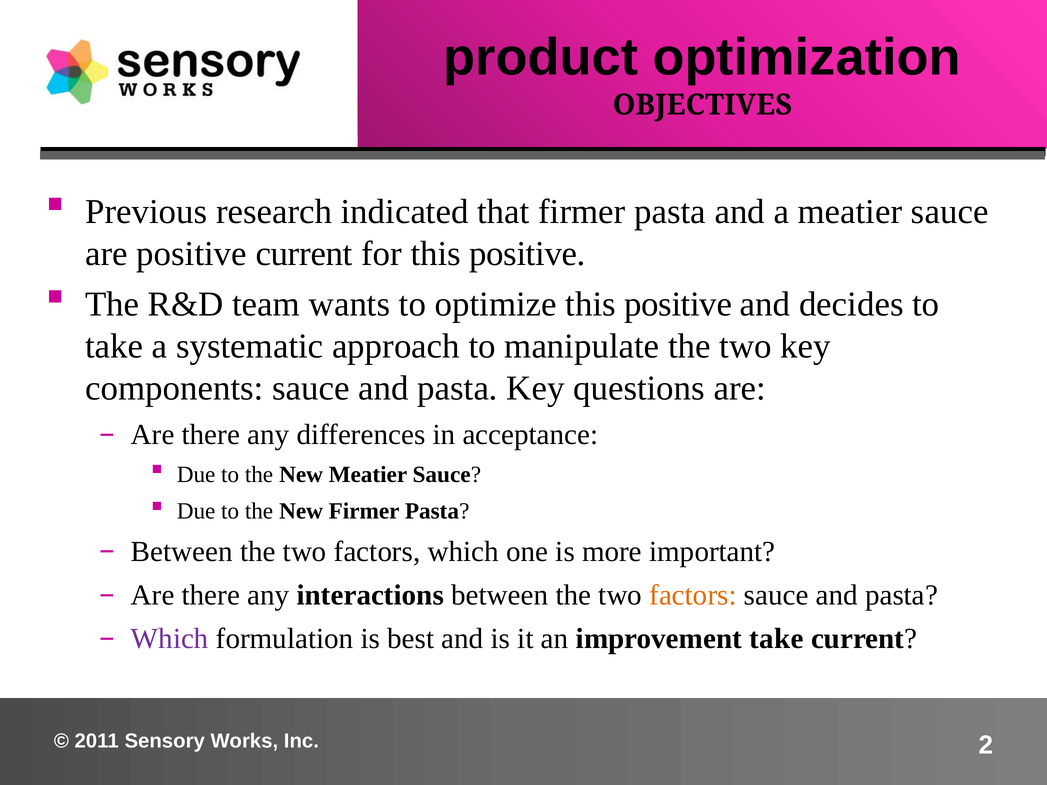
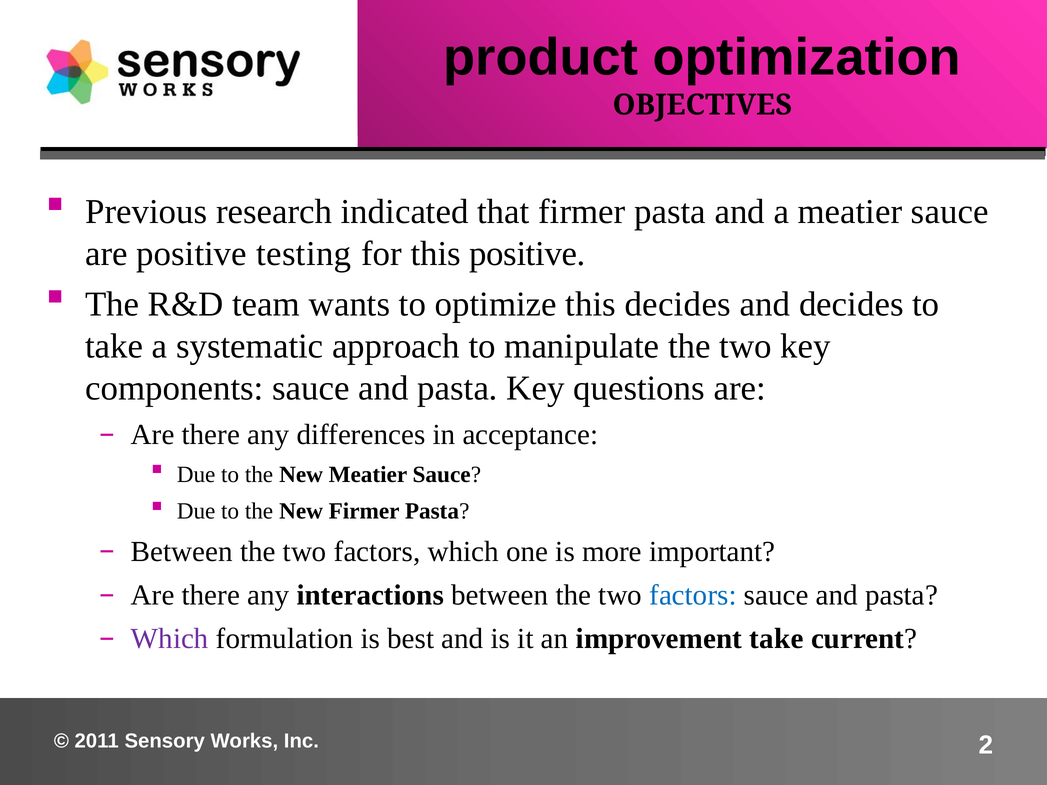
positive current: current -> testing (304, 254)
optimize this positive: positive -> decides (678, 304)
factors colour: orange -> blue (693, 595)
